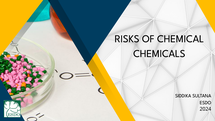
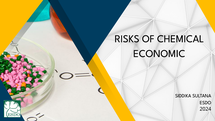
CHEMICALS: CHEMICALS -> ECONOMIC (159, 54)
